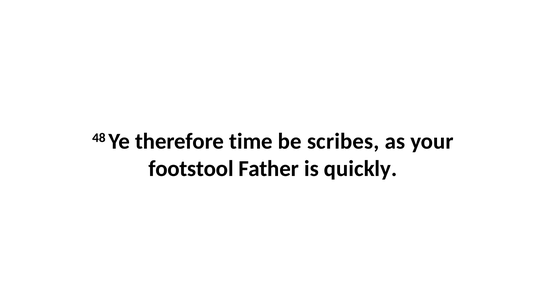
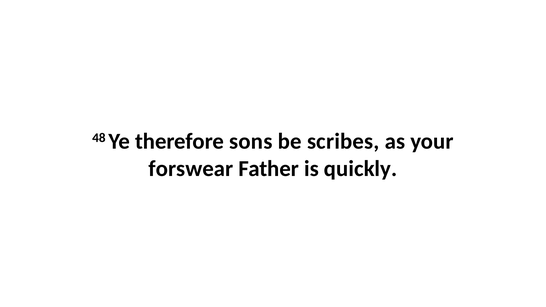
time: time -> sons (251, 141)
footstool: footstool -> forswear (191, 169)
